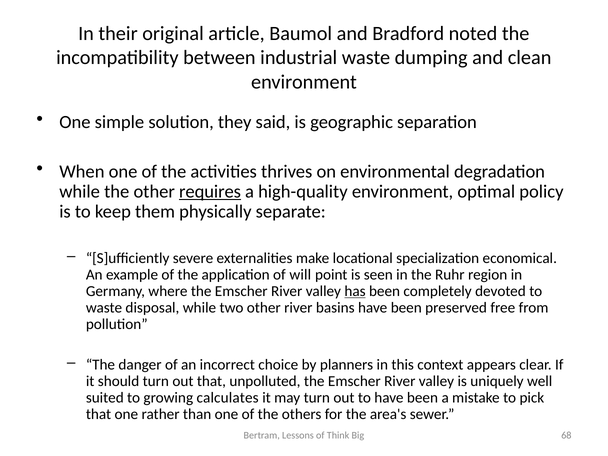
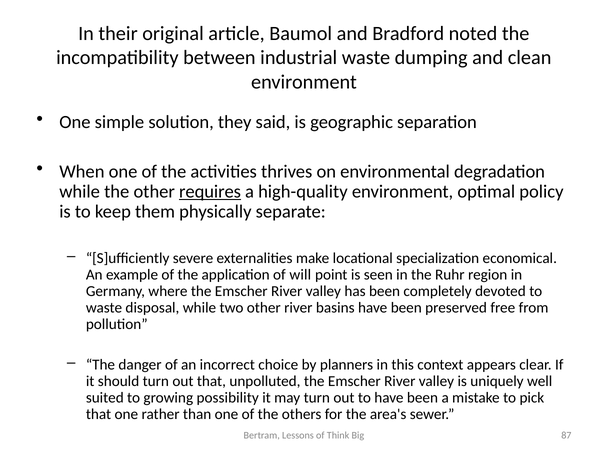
has underline: present -> none (355, 291)
calculates: calculates -> possibility (228, 398)
68: 68 -> 87 (566, 435)
